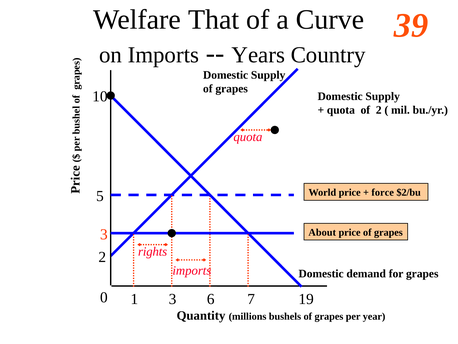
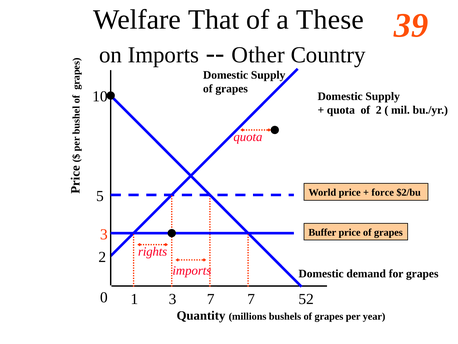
Curve: Curve -> These (330, 20)
Years: Years -> Other (258, 55)
About: About -> Buffer (322, 232)
19: 19 -> 52 (306, 299)
3 6: 6 -> 7 (211, 299)
